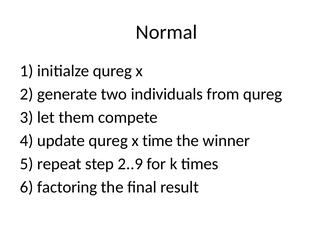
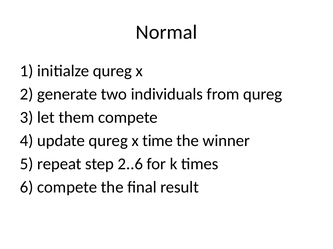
2..9: 2..9 -> 2..6 (130, 164)
6 factoring: factoring -> compete (67, 188)
